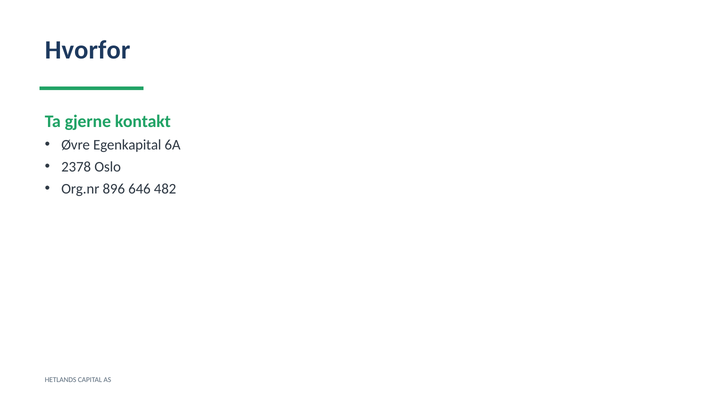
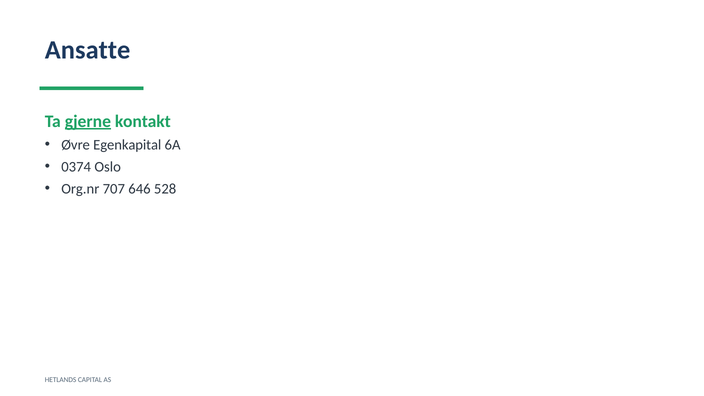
Hvorfor: Hvorfor -> Ansatte (88, 50)
gjerne underline: none -> present (88, 121)
2378: 2378 -> 0374 (76, 167)
896: 896 -> 707 (114, 189)
482: 482 -> 528 (165, 189)
